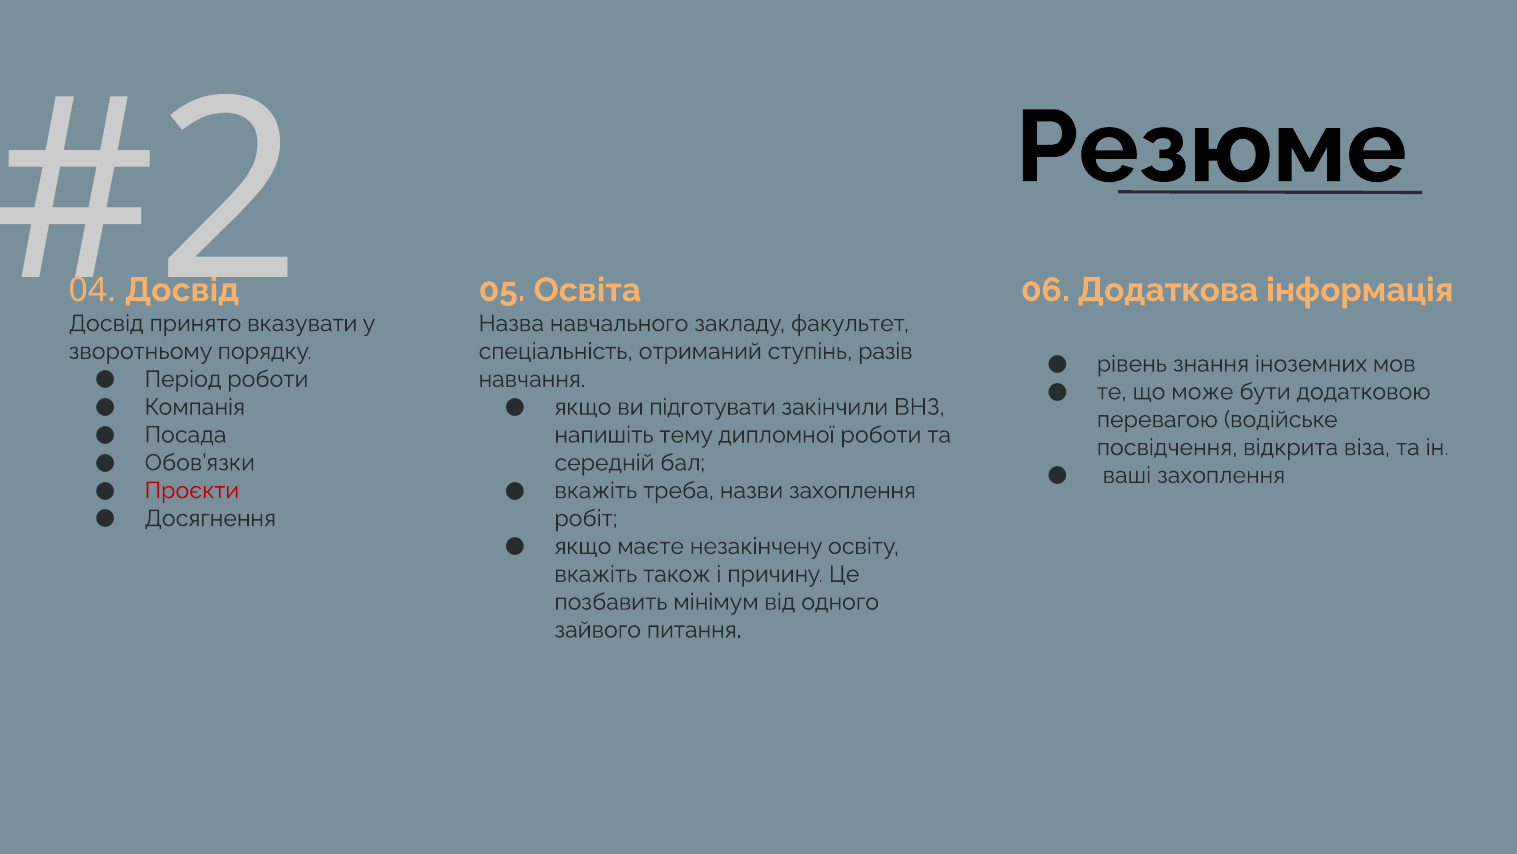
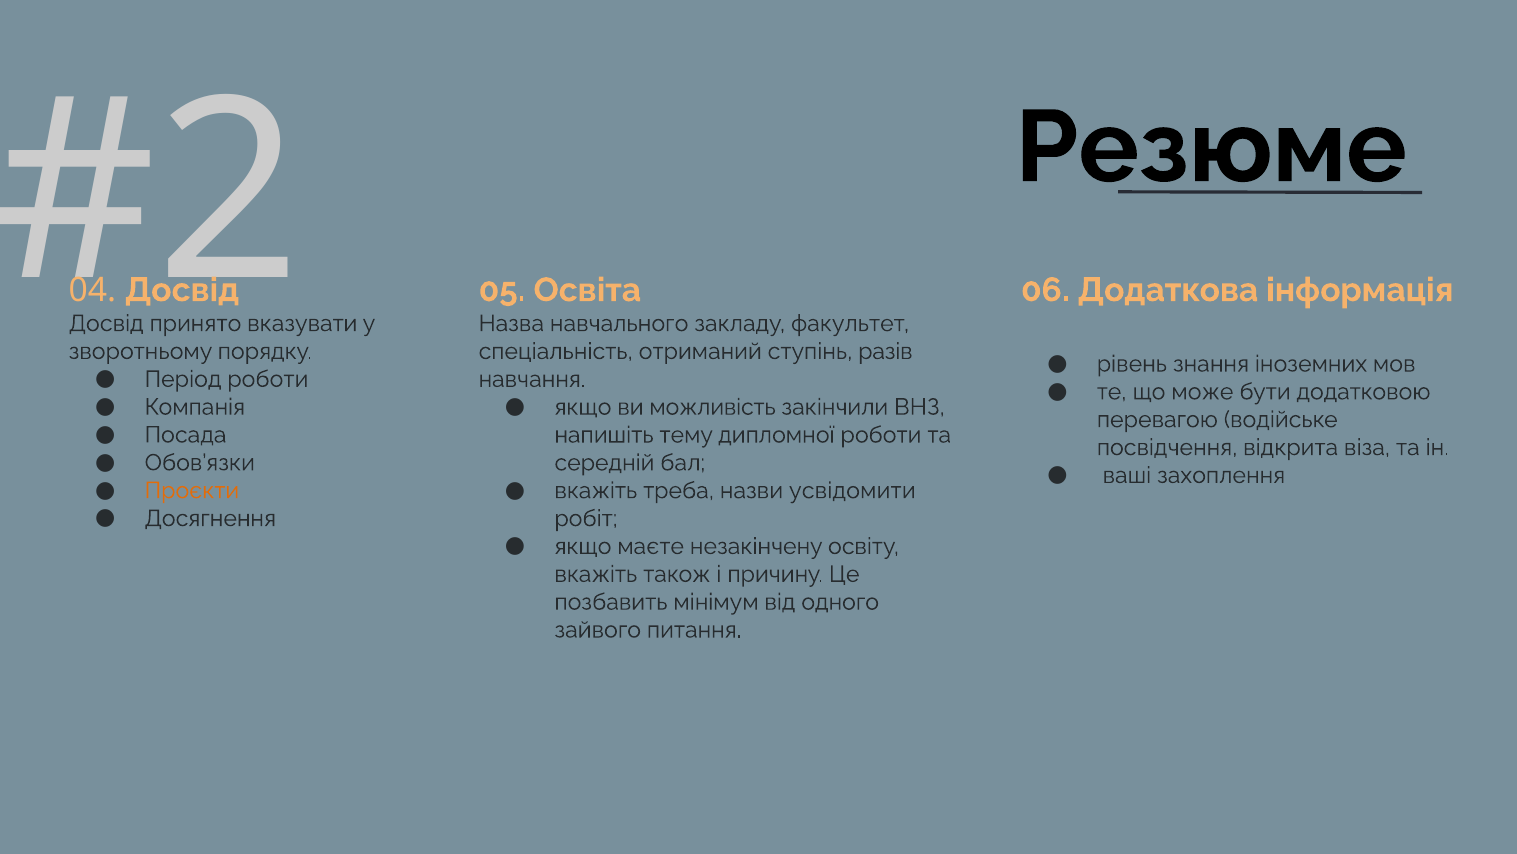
підготувати: підготувати -> можливість (713, 407)
Проєкти colour: red -> orange (192, 490)
назви захоплення: захоплення -> усвідомити (852, 490)
